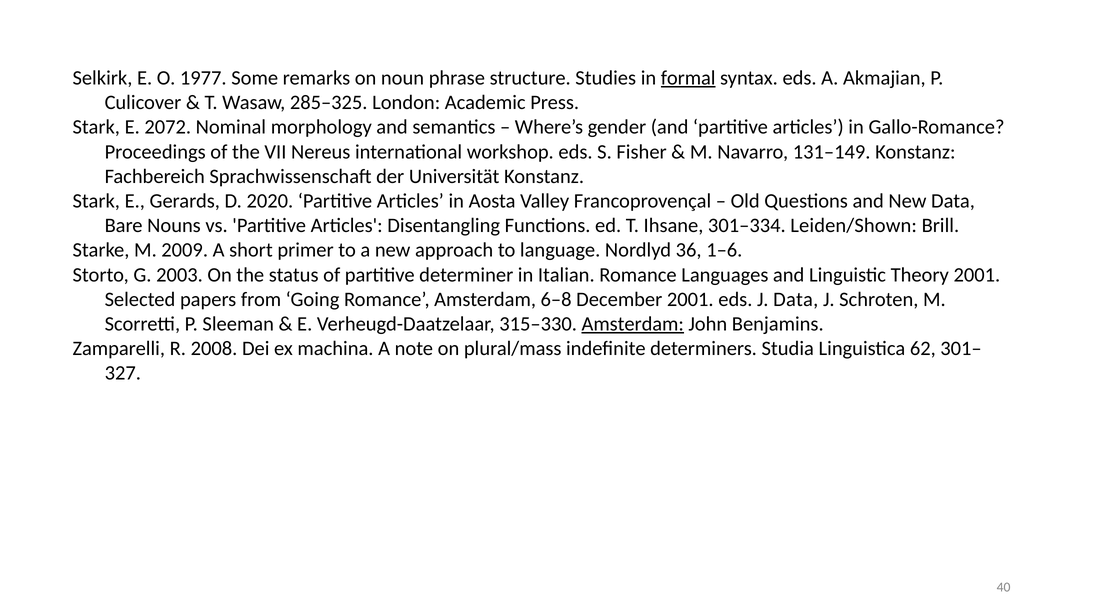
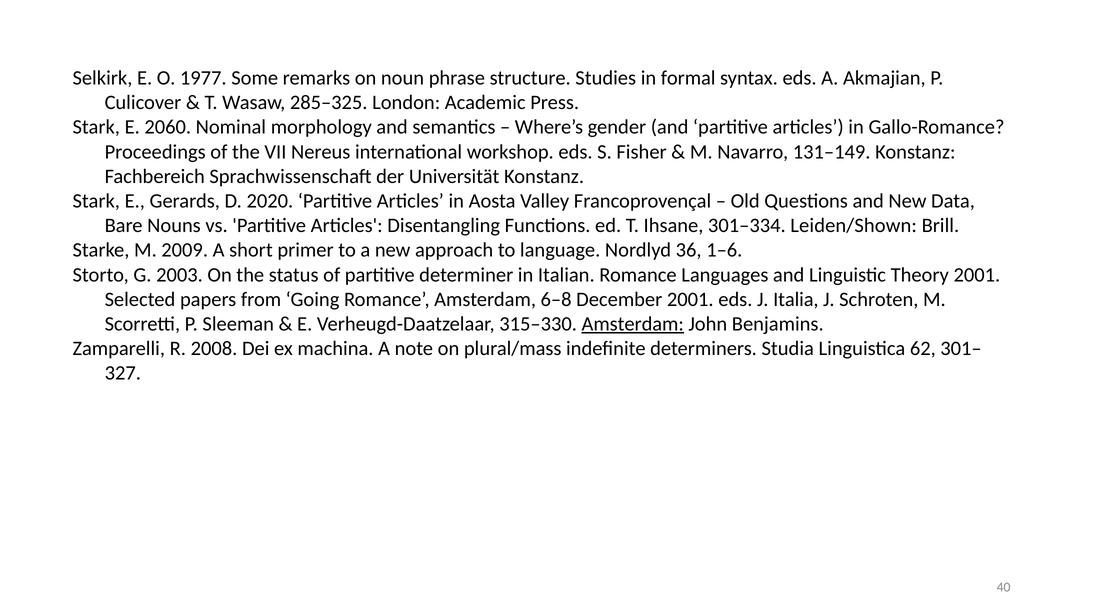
formal underline: present -> none (688, 78)
2072: 2072 -> 2060 (168, 127)
J Data: Data -> Italia (796, 300)
